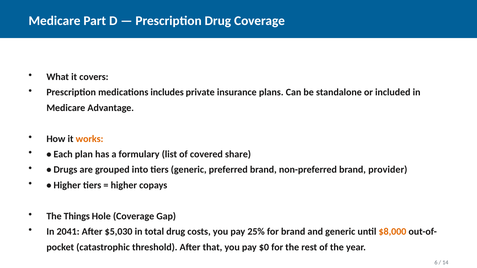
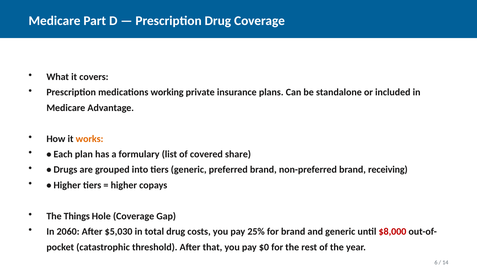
includes: includes -> working (167, 92)
provider: provider -> receiving (388, 170)
2041: 2041 -> 2060 (68, 232)
$8,000 colour: orange -> red (392, 232)
